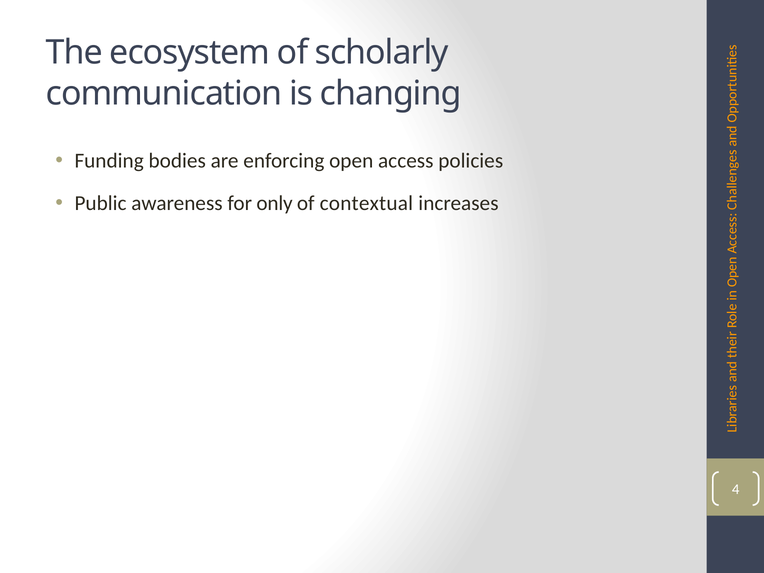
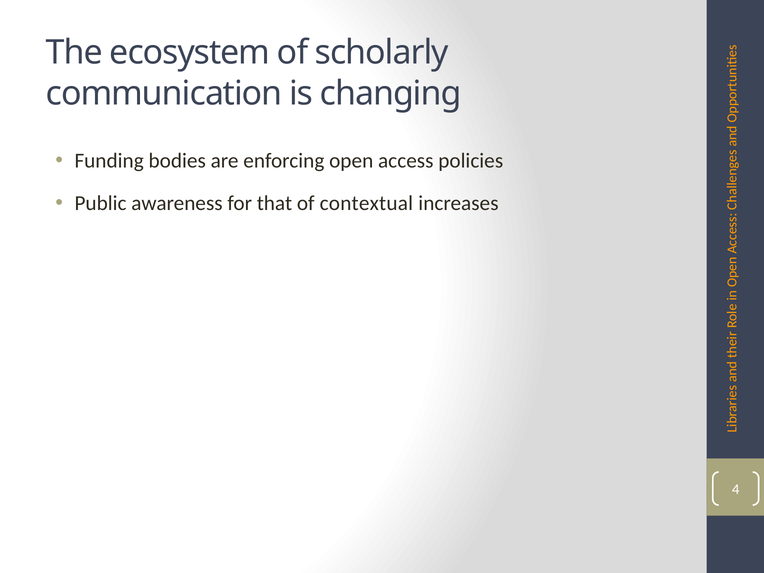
only: only -> that (274, 203)
